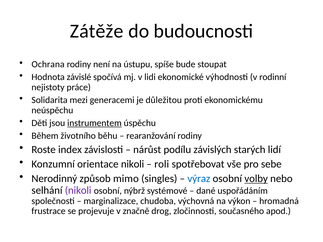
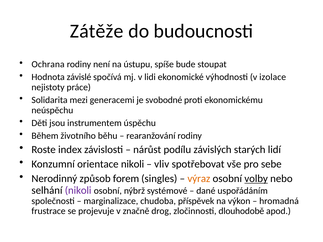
rodinní: rodinní -> izolace (273, 77)
důležitou: důležitou -> svobodné (164, 100)
instrumentem underline: present -> none (94, 123)
roli: roli -> vliv (162, 164)
mimo: mimo -> forem (126, 179)
výraz colour: blue -> orange (199, 179)
výchovná: výchovná -> příspěvek (196, 201)
současného: současného -> dlouhodobě (241, 211)
